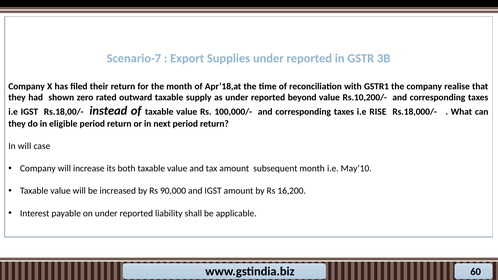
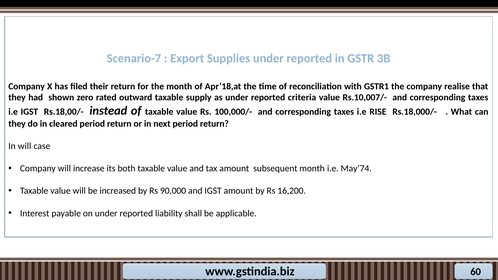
beyond: beyond -> criteria (302, 98)
Rs.10,200/-: Rs.10,200/- -> Rs.10,007/- (365, 98)
eligible: eligible -> cleared (63, 124)
May’10: May’10 -> May’74 (356, 169)
